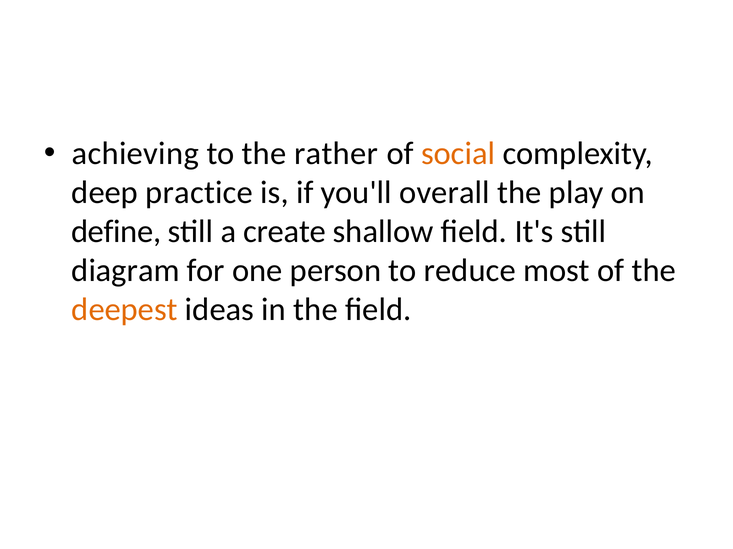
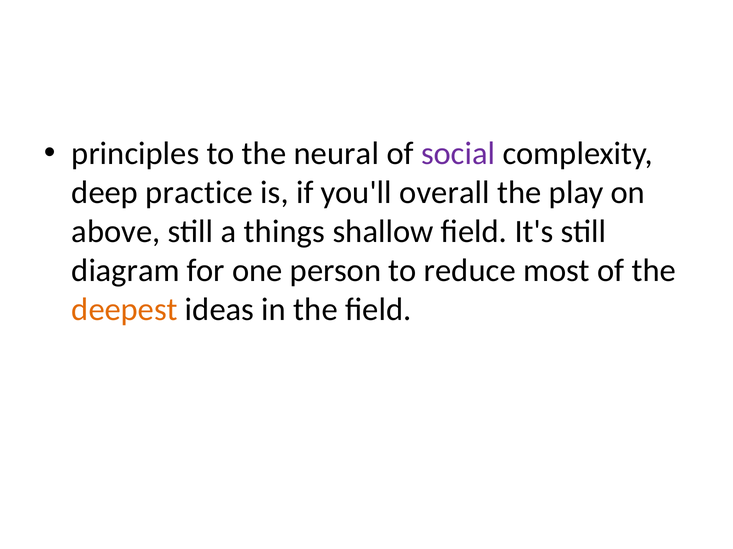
achieving: achieving -> principles (135, 154)
rather: rather -> neural (336, 154)
social colour: orange -> purple (458, 154)
define: define -> above (116, 232)
create: create -> things (284, 232)
